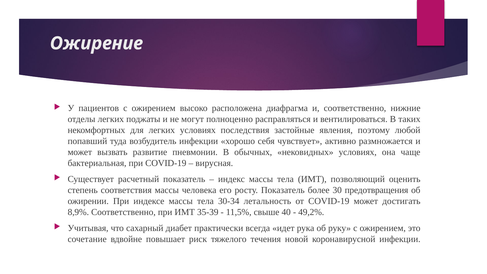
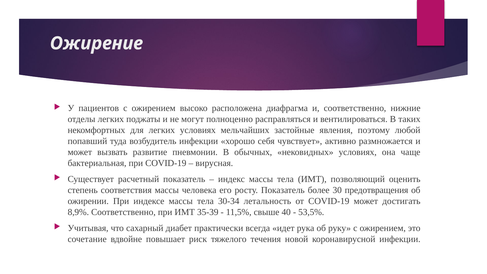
последствия: последствия -> мельчайших (245, 130)
49,2%: 49,2% -> 53,5% (311, 212)
